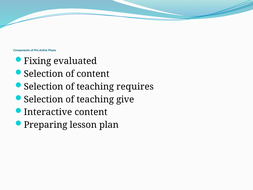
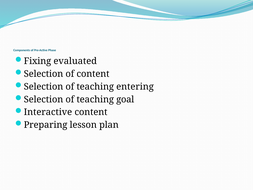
requires: requires -> entering (135, 86)
give: give -> goal (125, 99)
